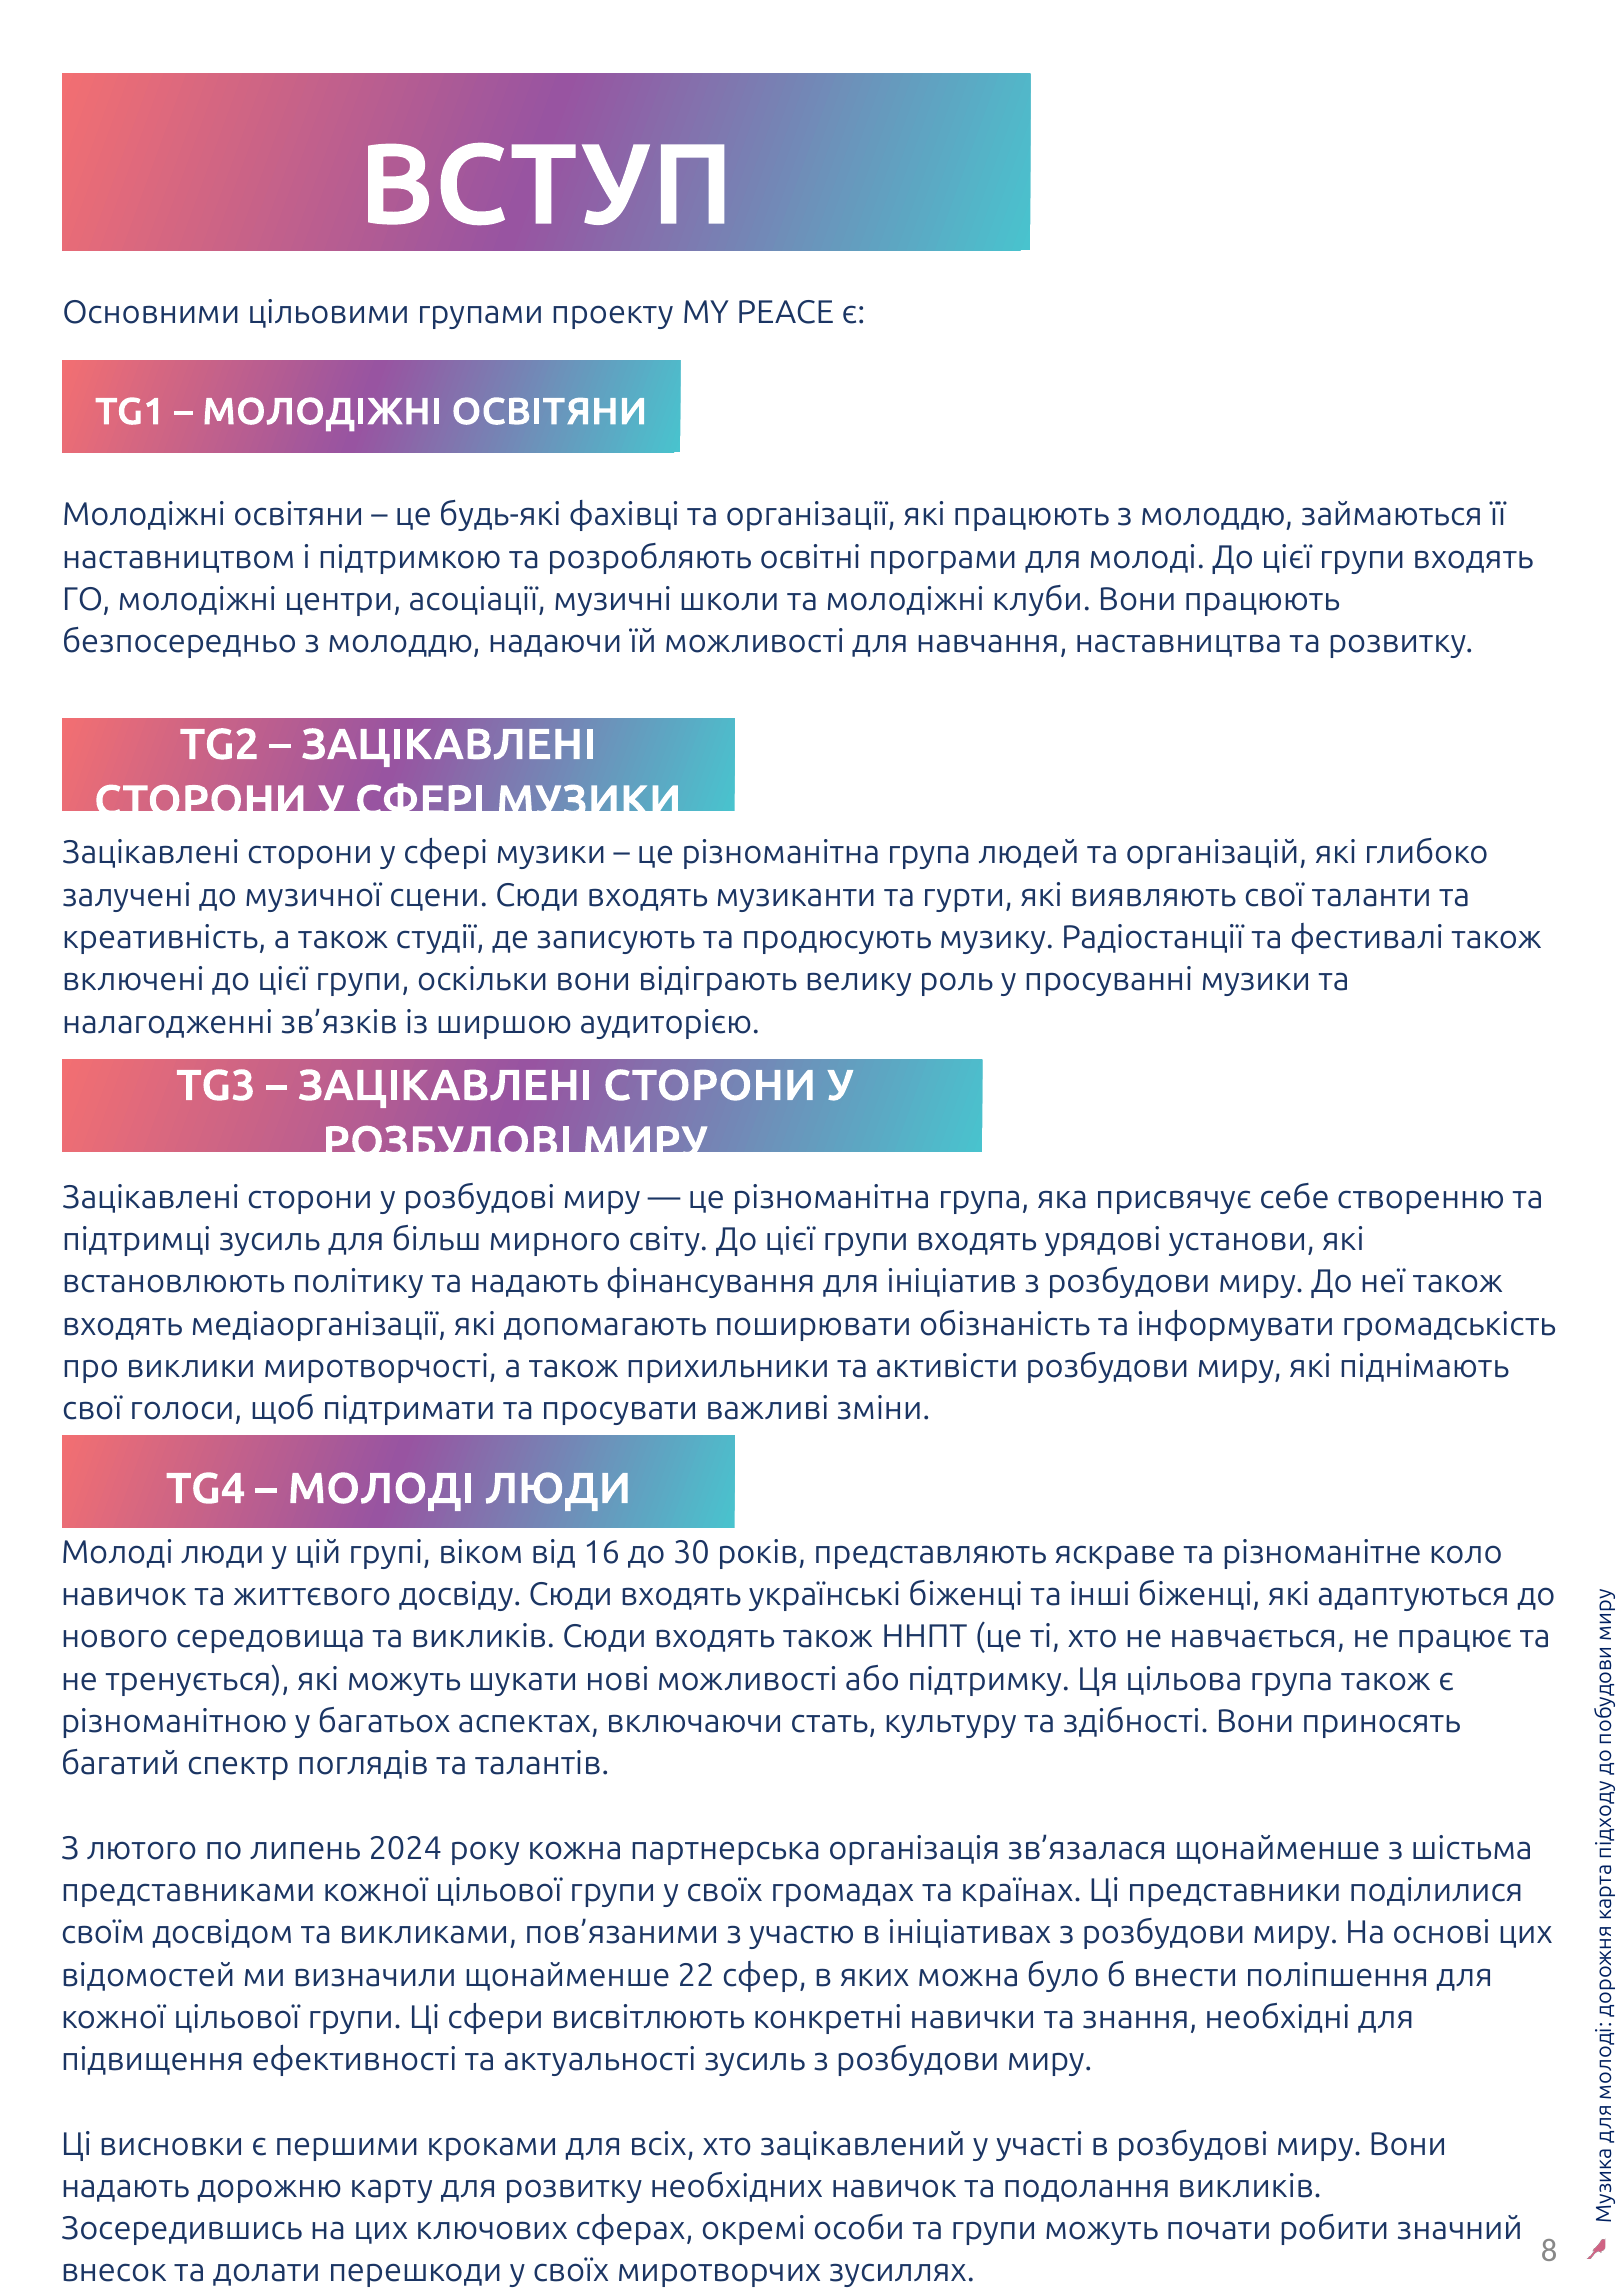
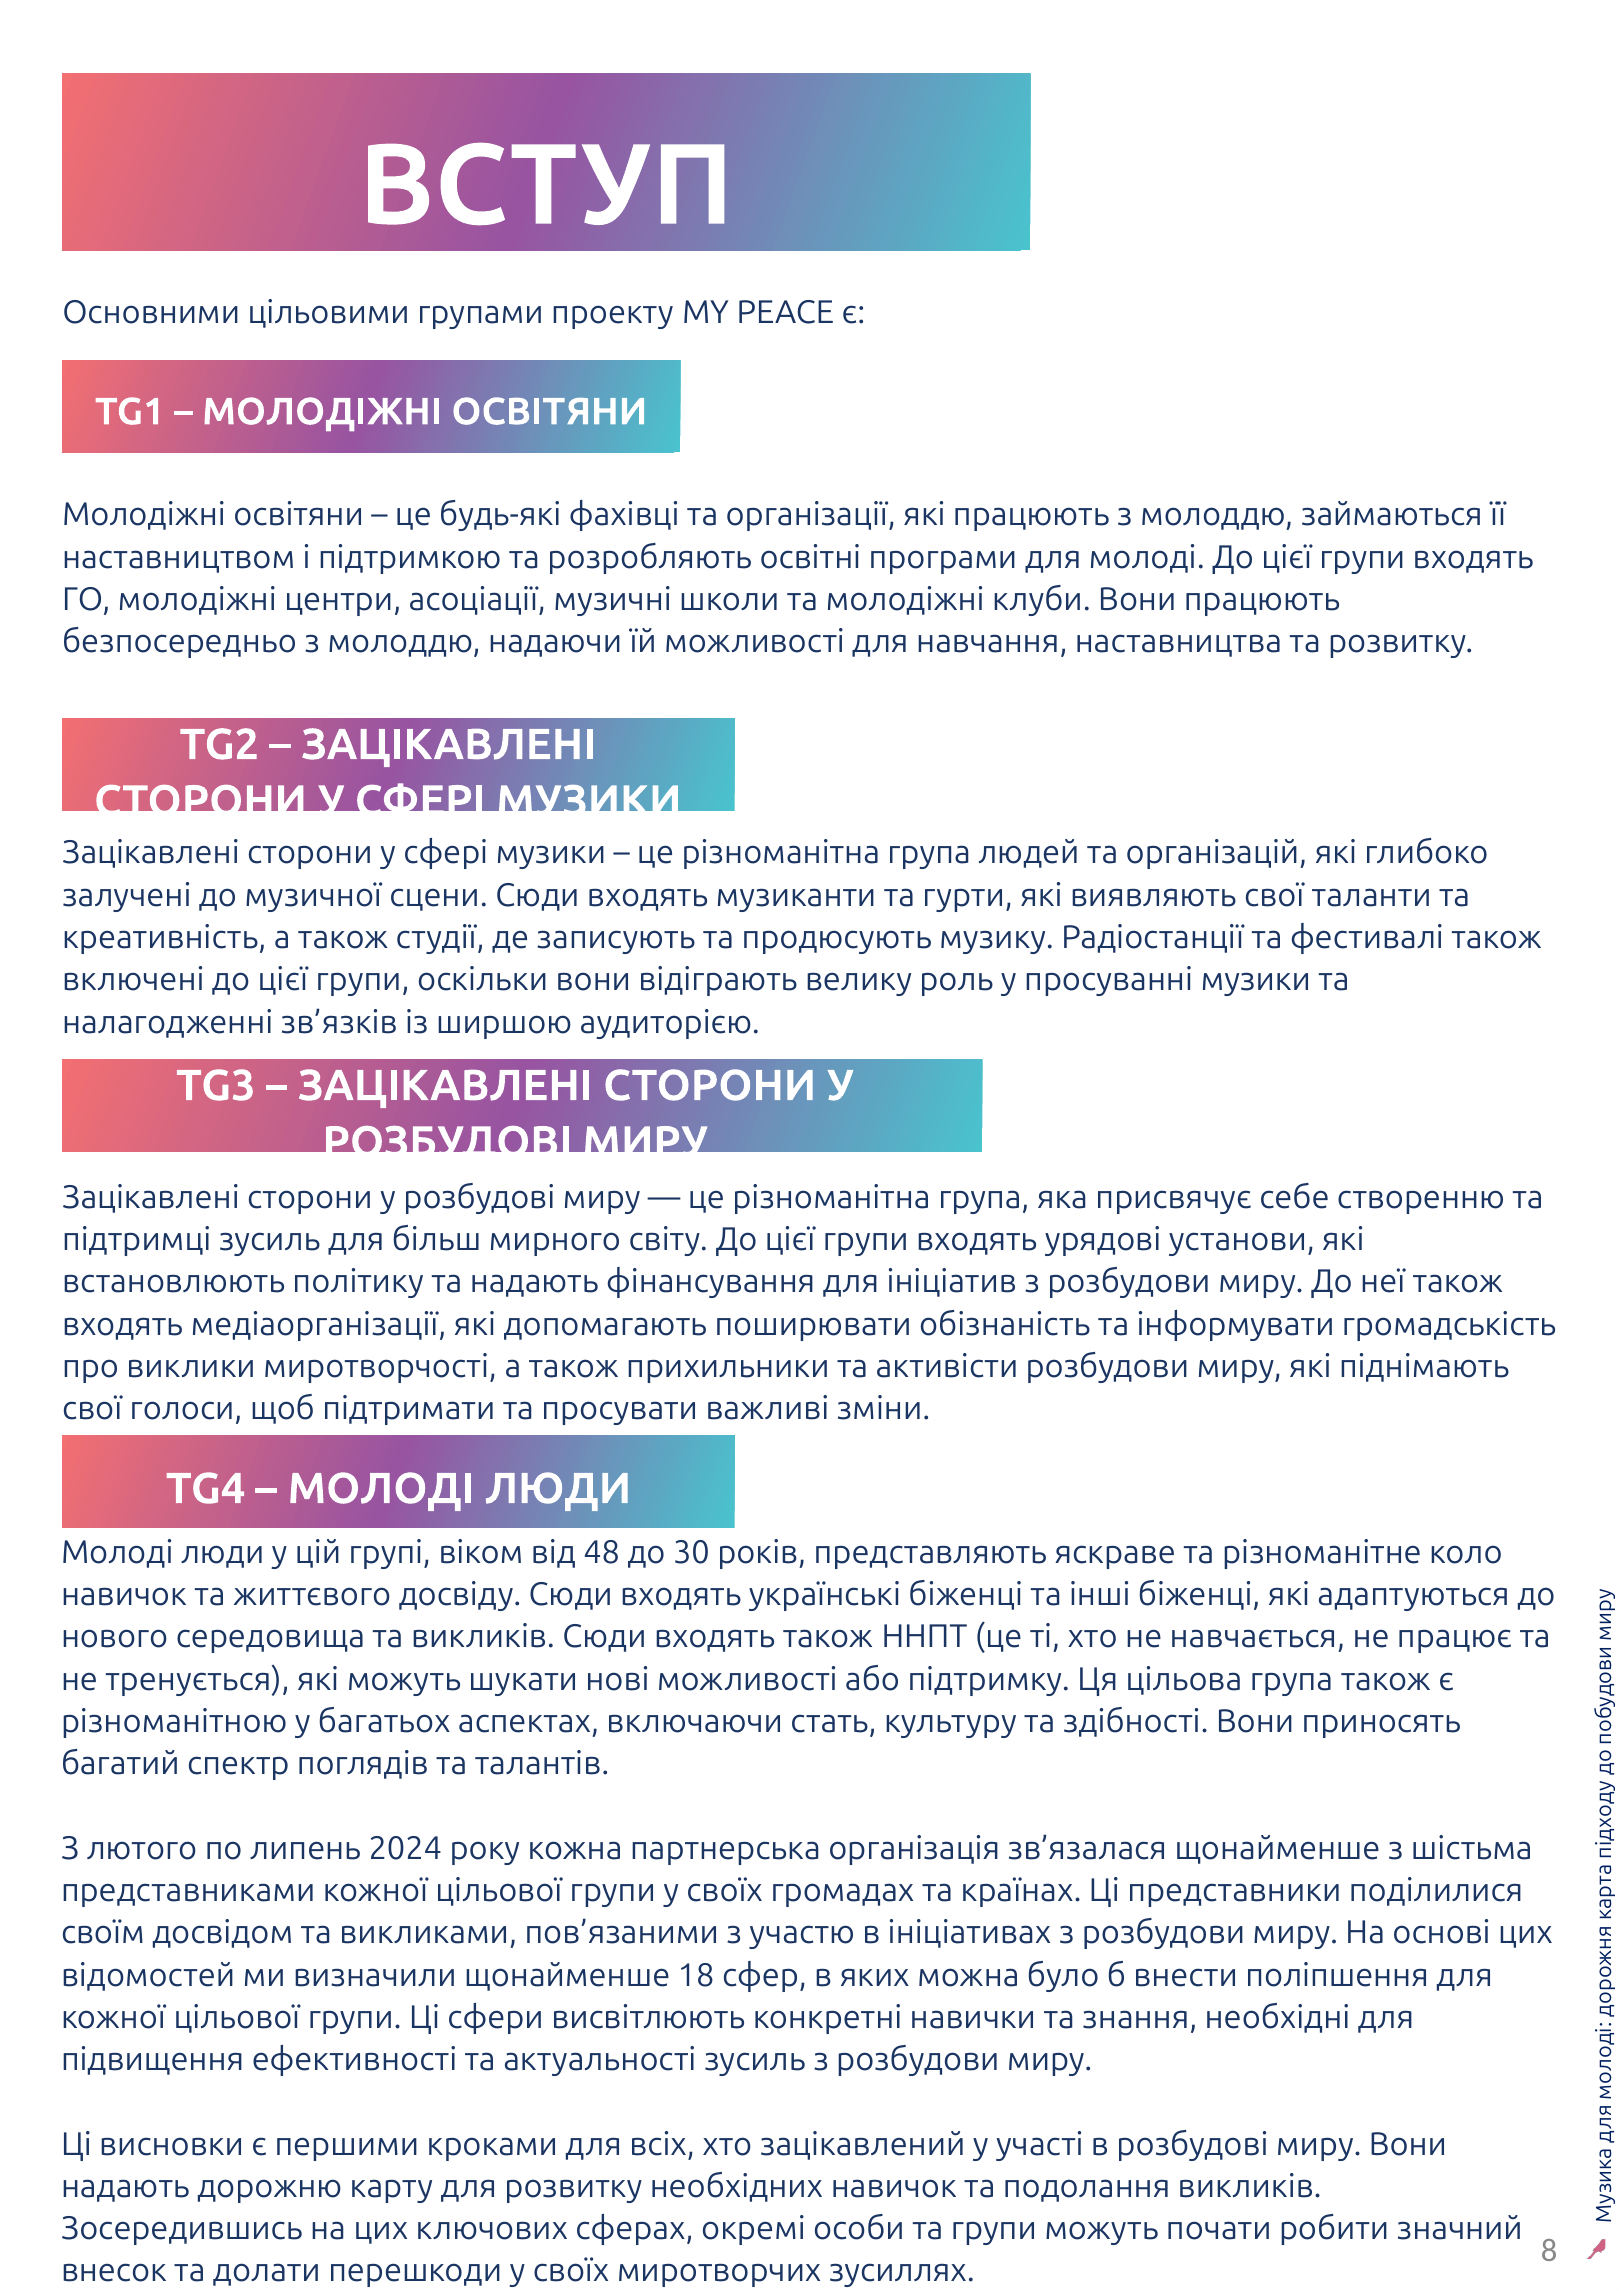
16: 16 -> 48 (602, 1553)
22: 22 -> 18 (696, 1975)
